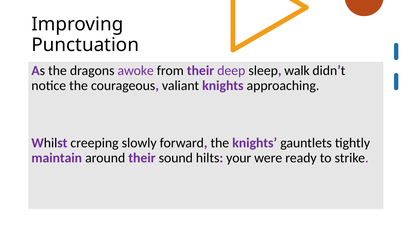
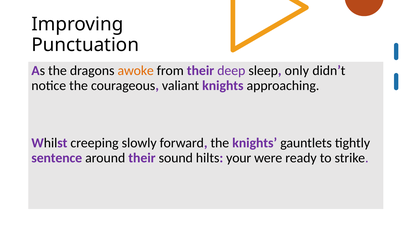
awoke colour: purple -> orange (136, 71)
walk: walk -> only (297, 71)
maintain: maintain -> sentence (57, 158)
